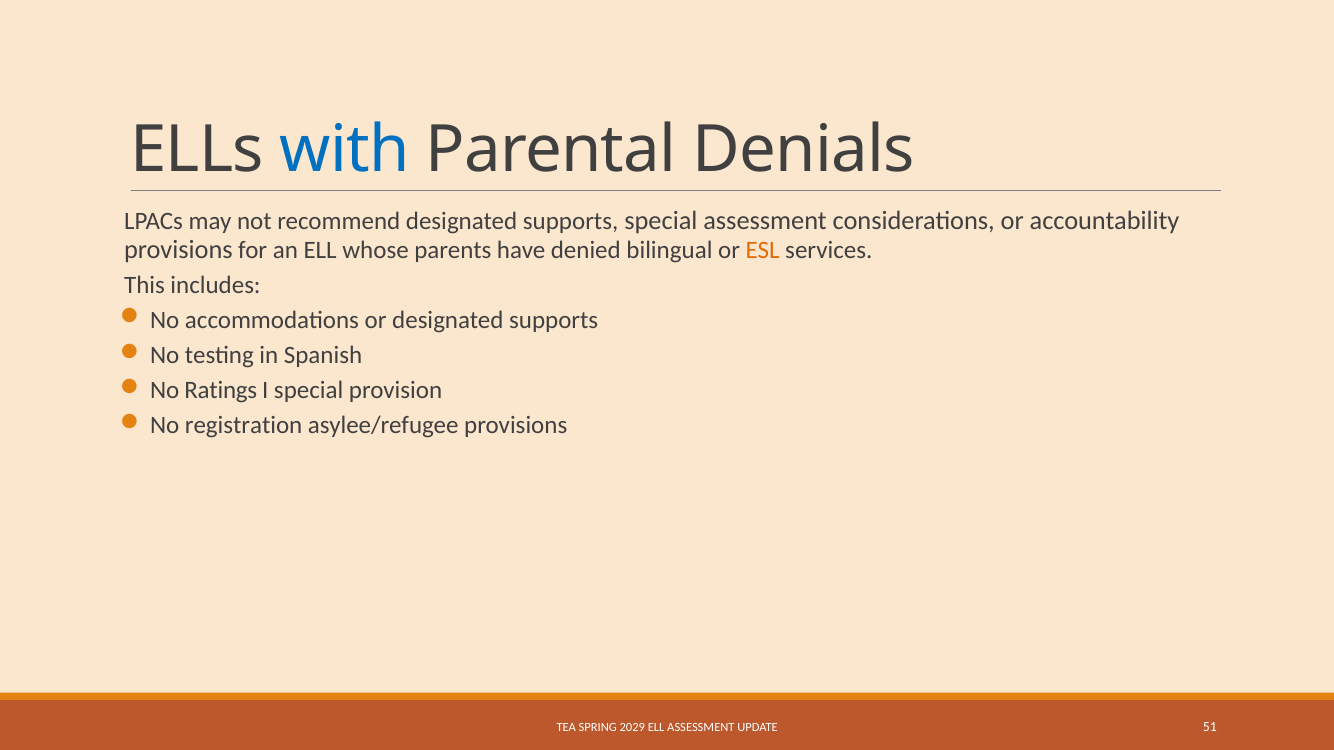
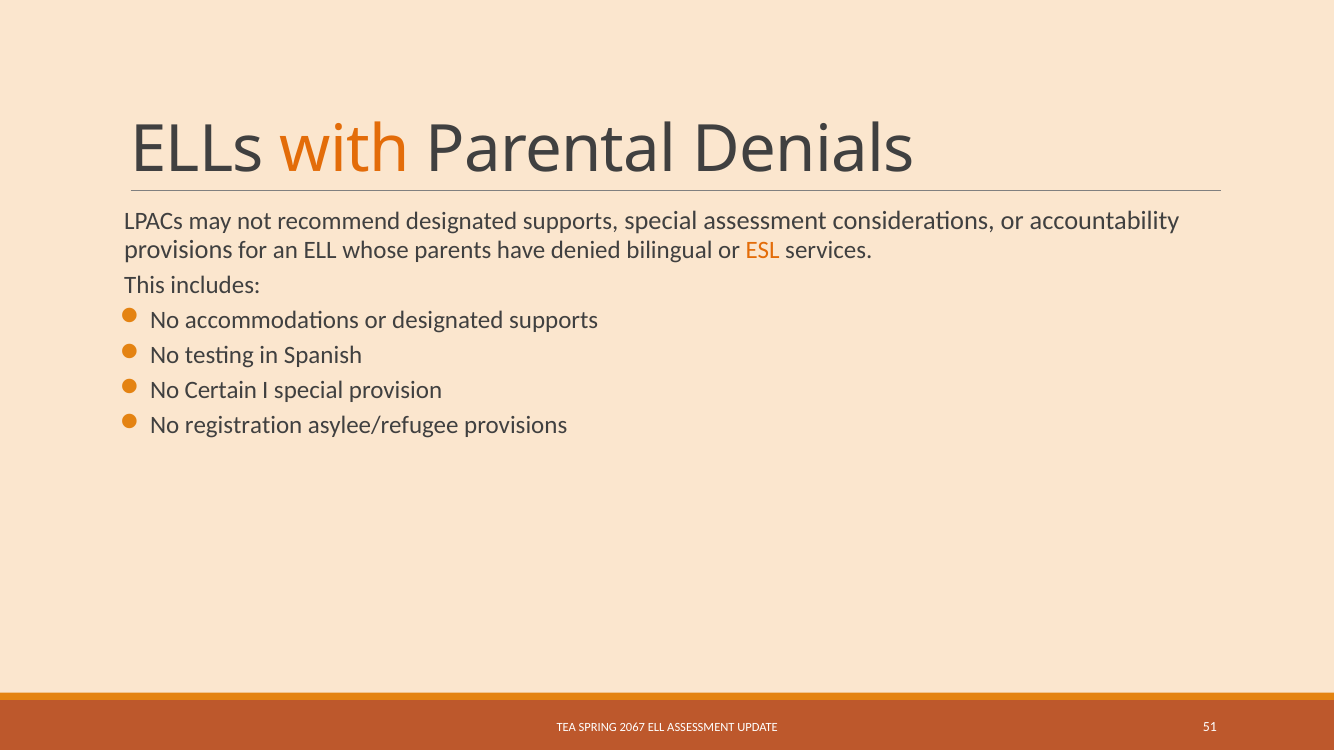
with colour: blue -> orange (345, 150)
Ratings: Ratings -> Certain (221, 391)
2029: 2029 -> 2067 (632, 728)
